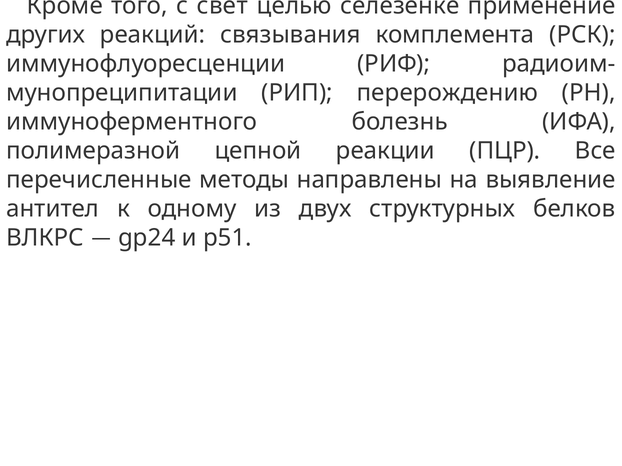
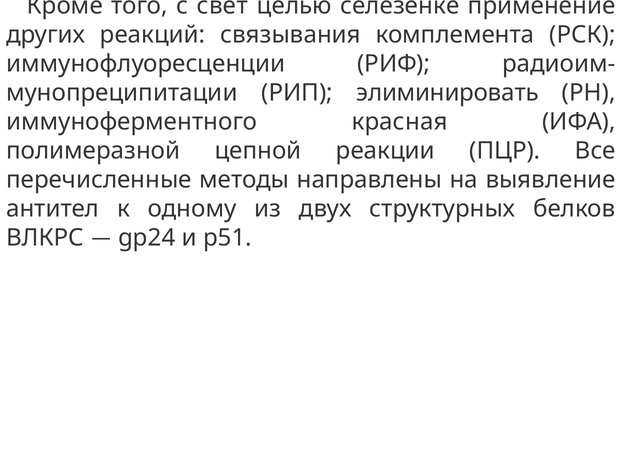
перерождению: перерождению -> элиминировать (448, 93)
болезнь: болезнь -> красная (400, 122)
